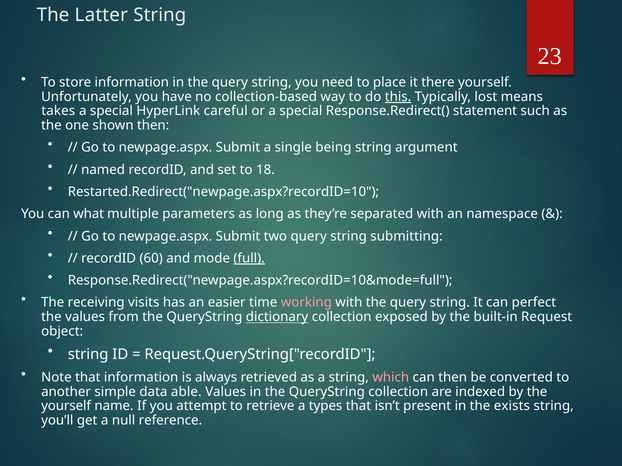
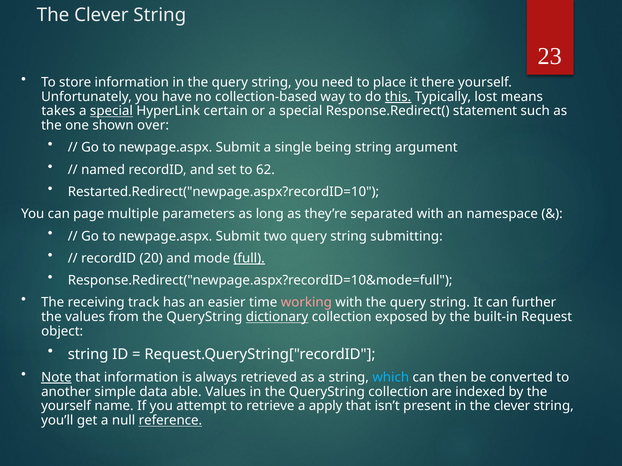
Latter: Latter -> Clever (101, 15)
special underline: none -> present (111, 111)
careful: careful -> certain (226, 111)
shown then: then -> over (153, 126)
18: 18 -> 62 (265, 170)
what: what -> page (89, 214)
60: 60 -> 20 (151, 259)
visits: visits -> track (144, 303)
perfect: perfect -> further (534, 303)
Note underline: none -> present (56, 378)
which colour: pink -> light blue (391, 378)
types: types -> apply (326, 406)
in the exists: exists -> clever (512, 406)
reference underline: none -> present (170, 421)
